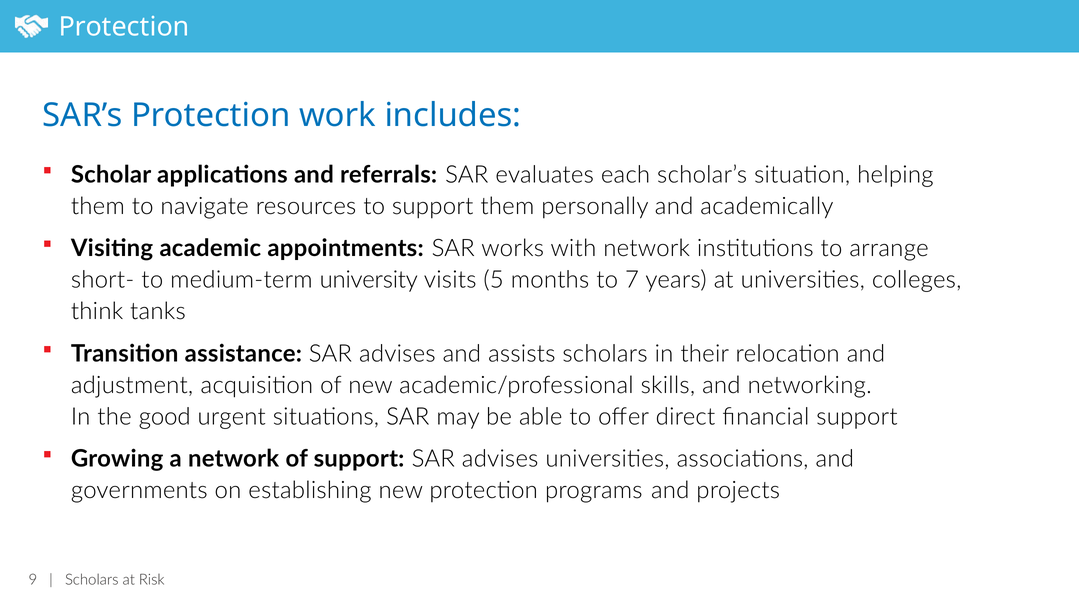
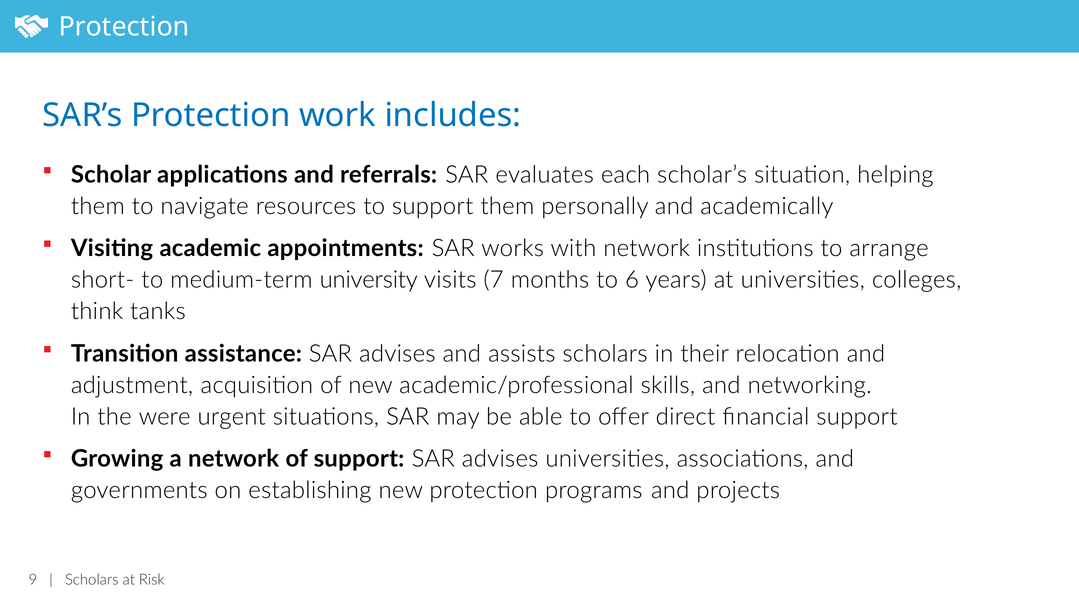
5: 5 -> 7 (494, 280)
7: 7 -> 6 (632, 280)
good: good -> were (165, 417)
